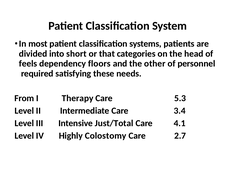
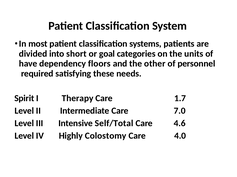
that: that -> goal (107, 54)
head: head -> units (194, 54)
feels: feels -> have (28, 64)
From: From -> Spirit (24, 99)
5.3: 5.3 -> 1.7 (180, 99)
3.4: 3.4 -> 7.0 (180, 111)
Just/Total: Just/Total -> Self/Total (114, 124)
4.1: 4.1 -> 4.6 (180, 124)
2.7: 2.7 -> 4.0 (180, 136)
